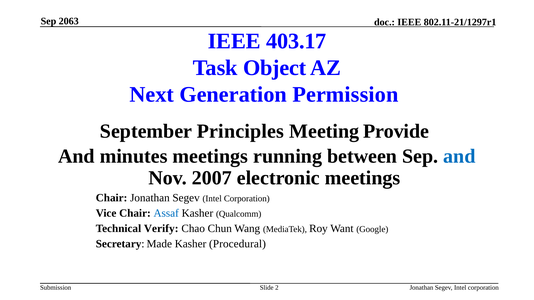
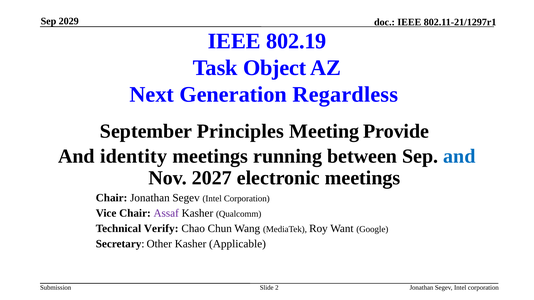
2063: 2063 -> 2029 (69, 21)
403.17: 403.17 -> 802.19 (296, 41)
Permission: Permission -> Regardless (345, 95)
minutes: minutes -> identity (134, 156)
2007: 2007 -> 2027 (212, 178)
Assaf colour: blue -> purple (166, 214)
Made: Made -> Other (159, 244)
Procedural: Procedural -> Applicable (238, 244)
